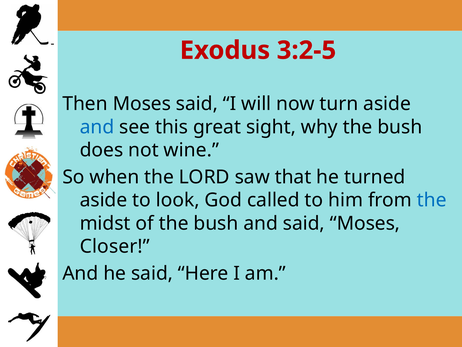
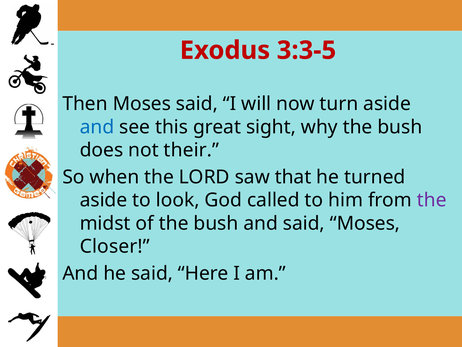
3:2-5: 3:2-5 -> 3:3-5 (306, 50)
wine: wine -> their (191, 150)
the colour: blue -> purple (432, 200)
